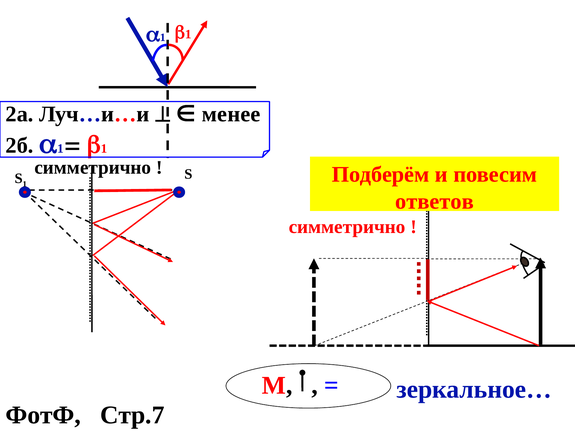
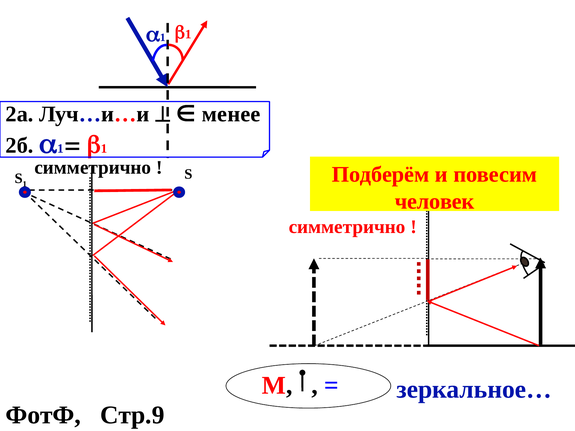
ответов: ответов -> человек (435, 201)
Стр.7: Стр.7 -> Стр.9 (132, 415)
